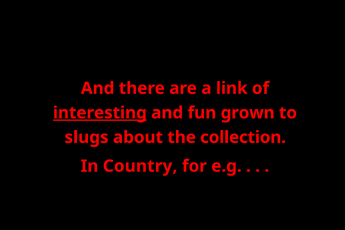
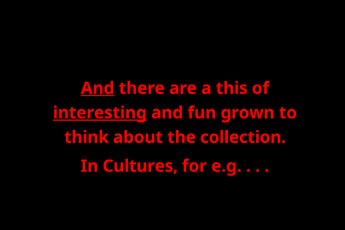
And underline: none -> present (98, 88)
link: link -> this (232, 88)
slugs: slugs -> think (87, 137)
Country: Country -> Cultures (140, 166)
